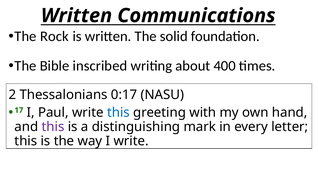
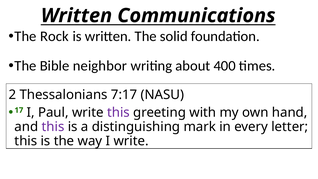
inscribed: inscribed -> neighbor (100, 66)
0:17: 0:17 -> 7:17 (124, 95)
this colour: blue -> purple (118, 112)
